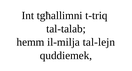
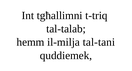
tal-lejn: tal-lejn -> tal-tani (99, 42)
